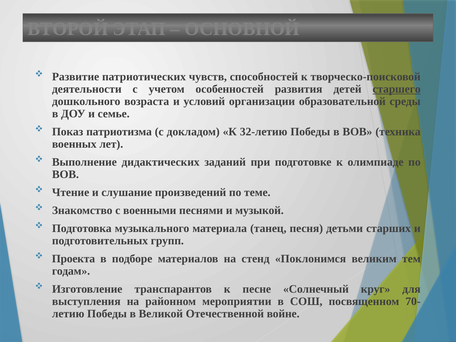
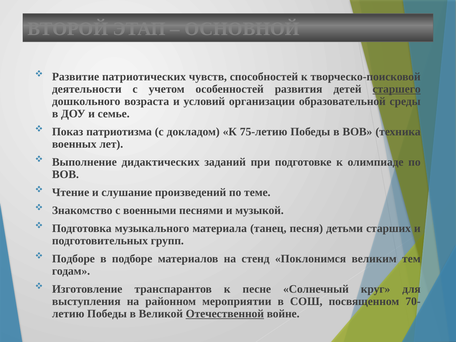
32-летию: 32-летию -> 75-летию (264, 132)
Проекта: Проекта -> Подборе (73, 259)
Отечественной underline: none -> present (225, 314)
